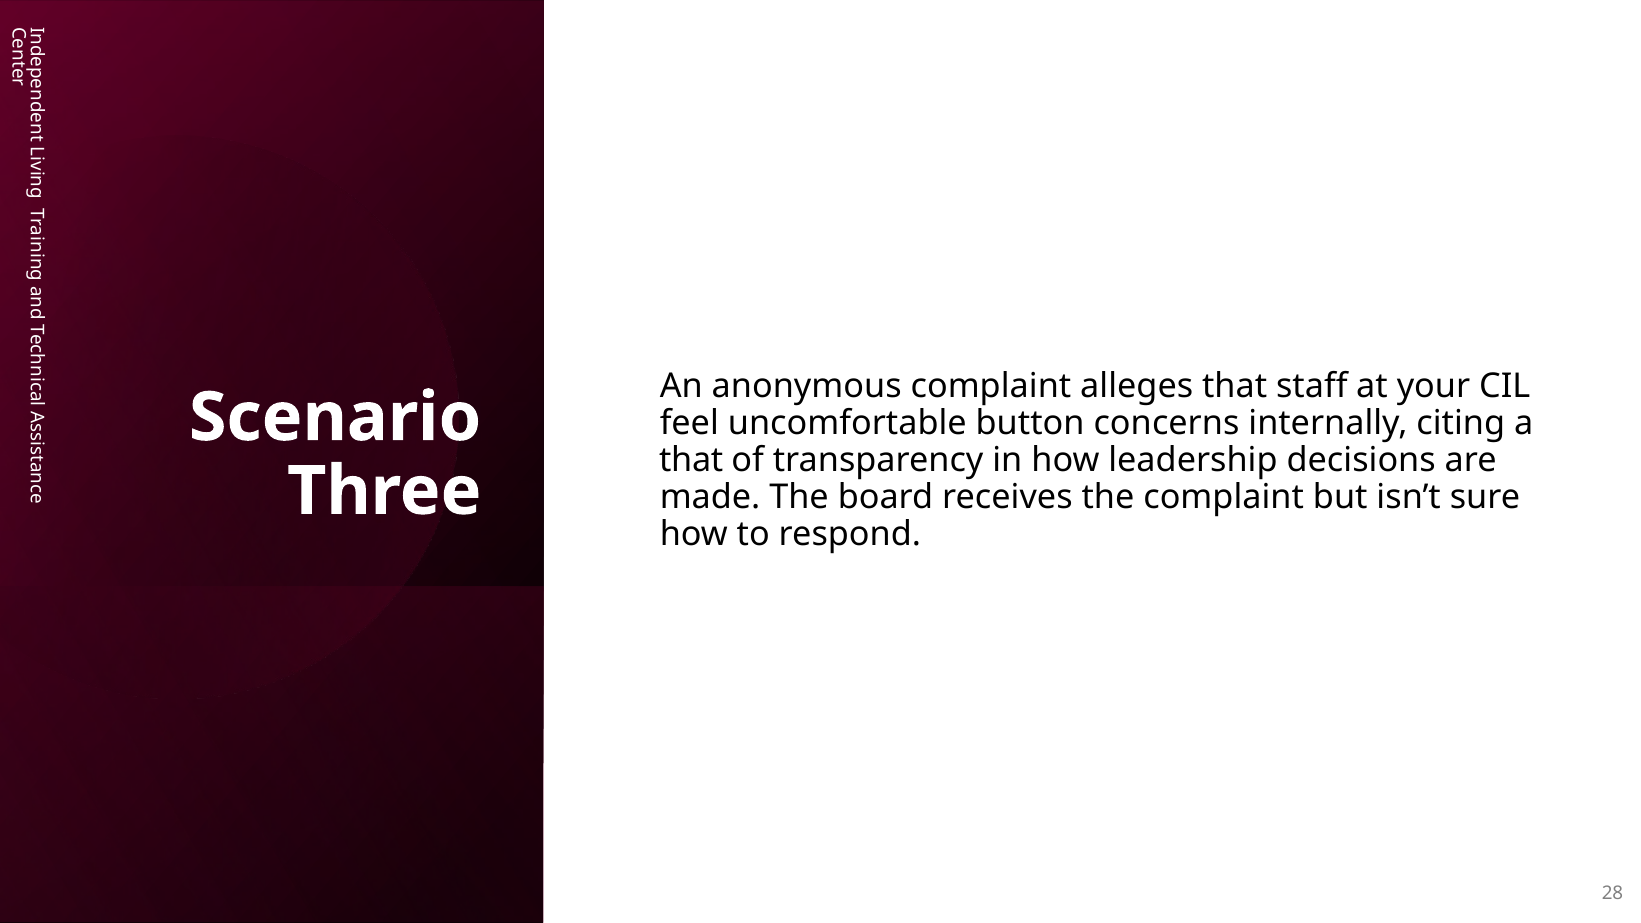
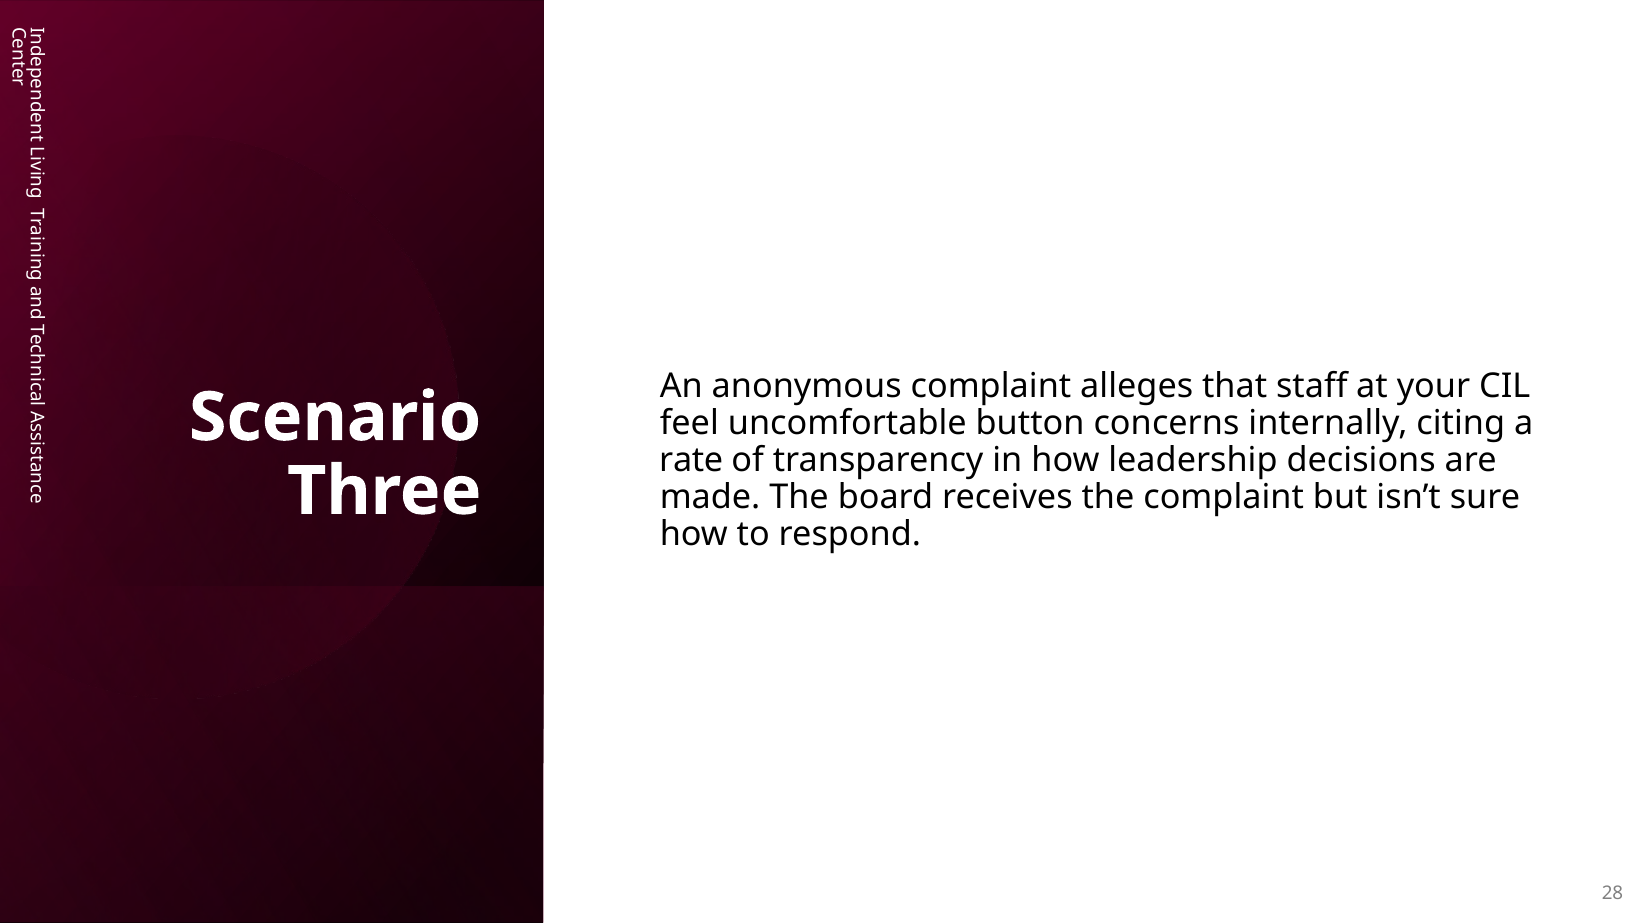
that: that -> rate (691, 460)
